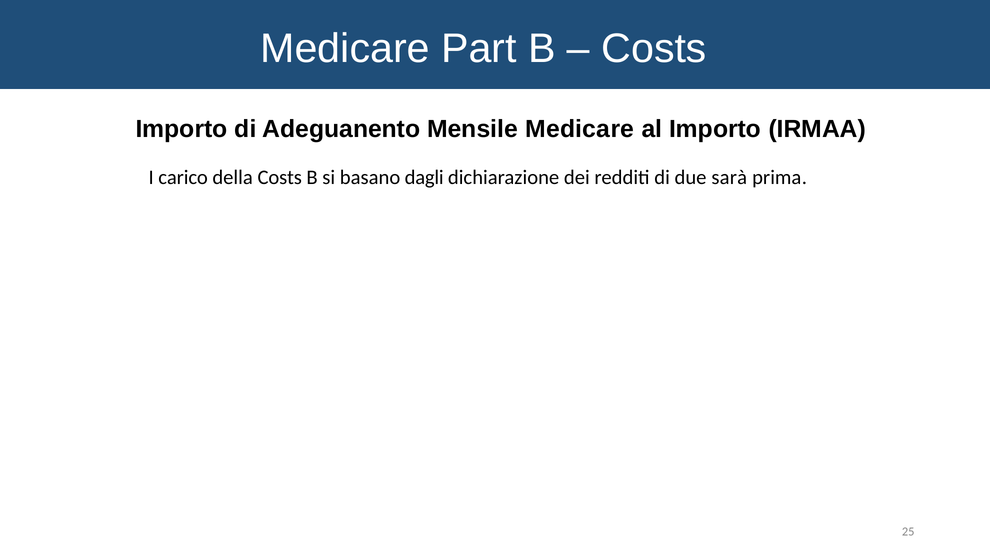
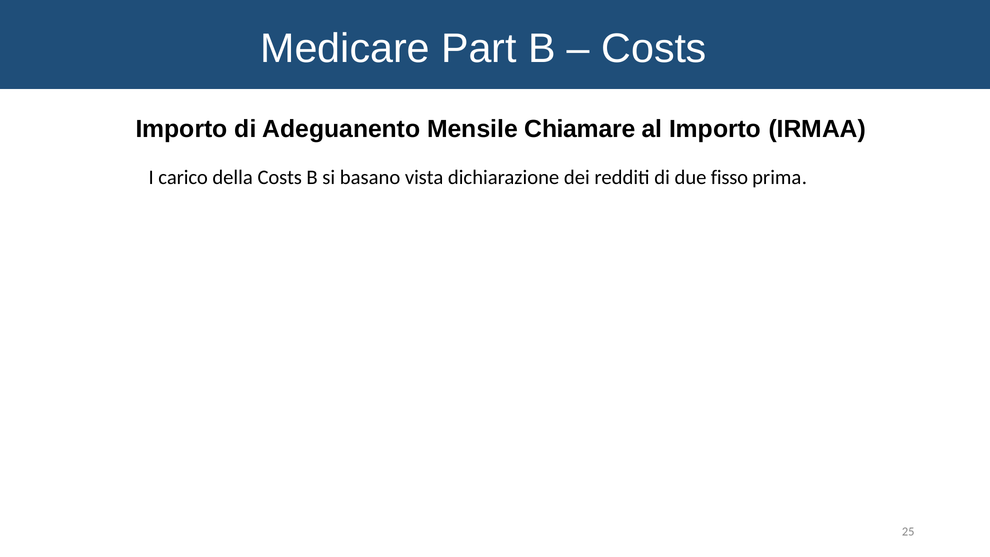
Mensile Medicare: Medicare -> Chiamare (580, 129)
dagli: dagli -> vista (424, 177)
sarà: sarà -> fisso (729, 177)
